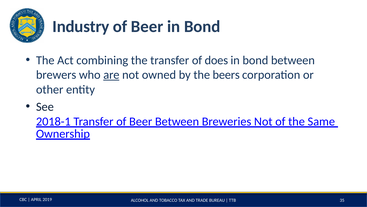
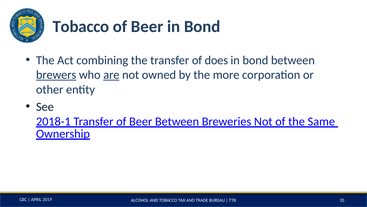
Industry: Industry -> Tobacco (81, 26)
brewers underline: none -> present (56, 75)
beers: beers -> more (226, 75)
